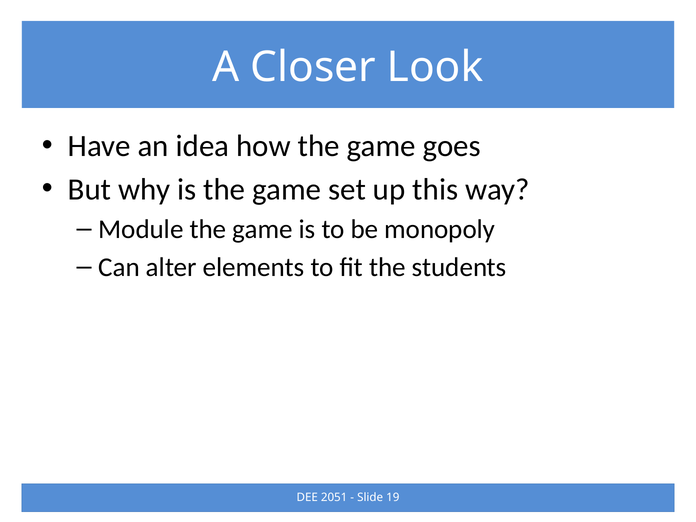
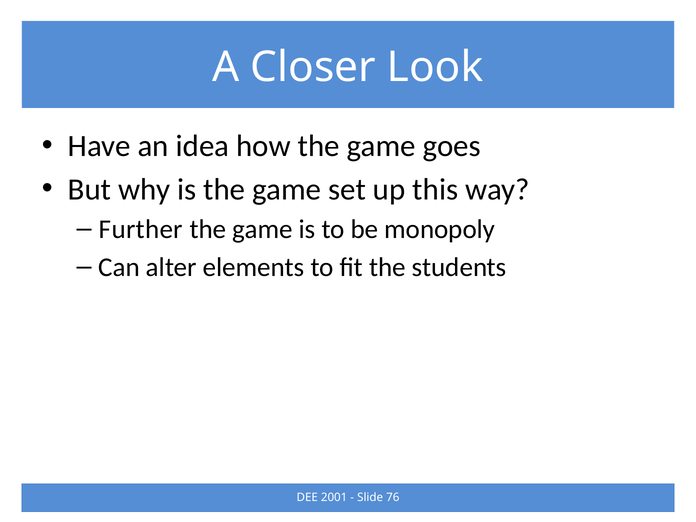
Module: Module -> Further (141, 229)
2051: 2051 -> 2001 (334, 498)
19: 19 -> 76 (393, 498)
